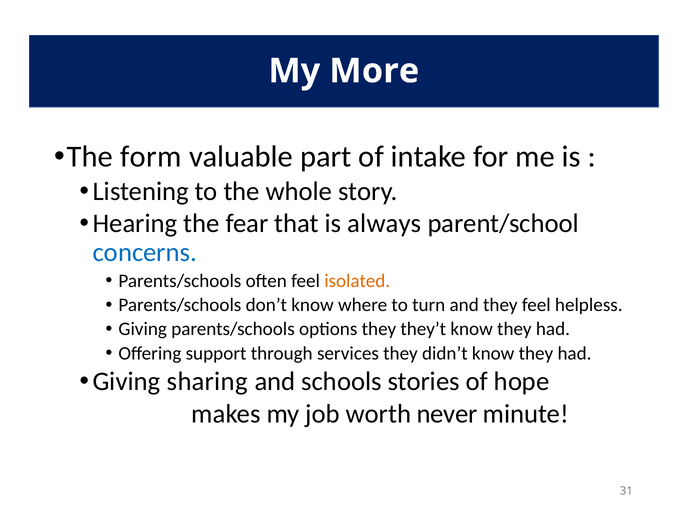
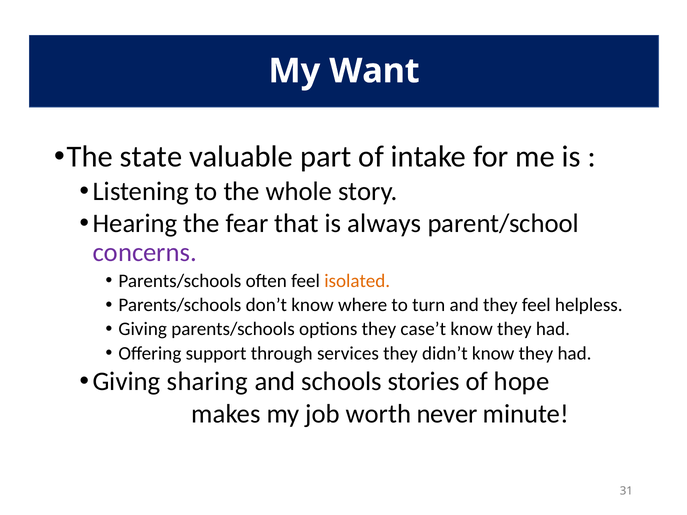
More: More -> Want (374, 71)
form: form -> state (151, 157)
concerns colour: blue -> purple (145, 253)
they’t: they’t -> case’t (423, 329)
